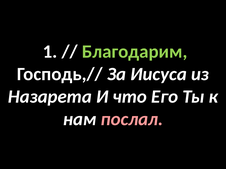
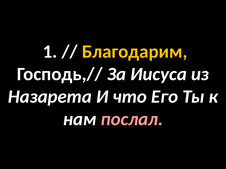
Благодарим colour: light green -> yellow (135, 52)
